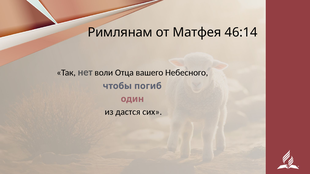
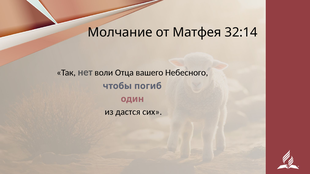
Римлянам: Римлянам -> Молчание (120, 32)
46:14: 46:14 -> 32:14 (241, 32)
